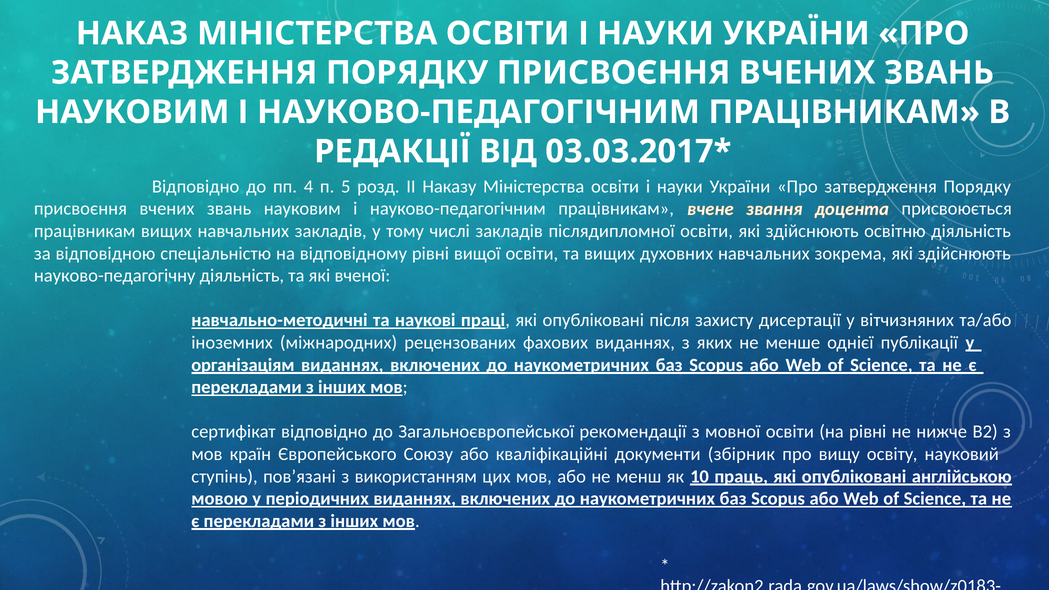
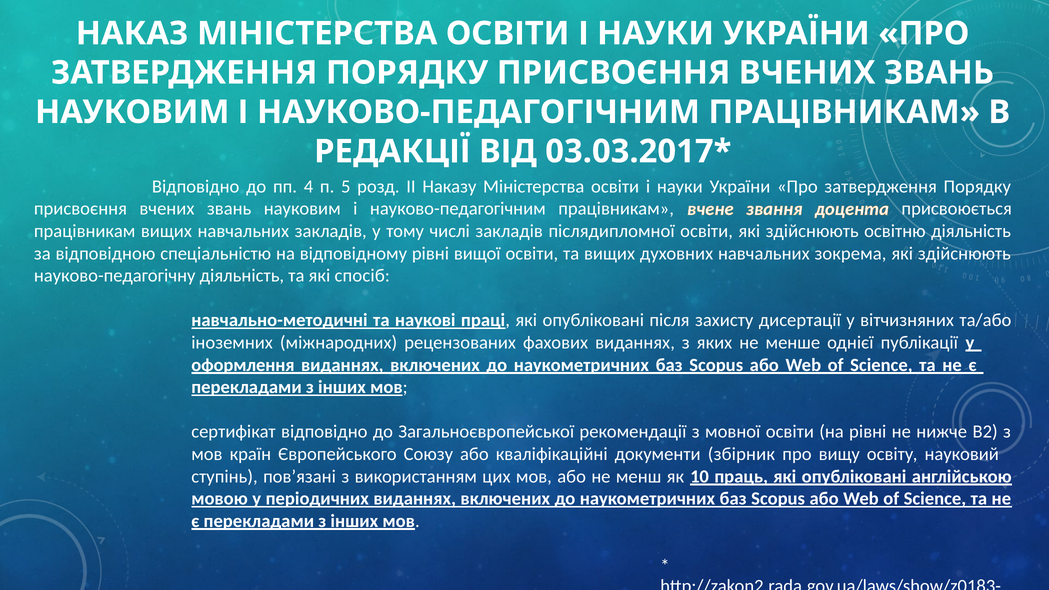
вченої: вченої -> спосіб (362, 276)
організаціям: організаціям -> оформлення (243, 365)
